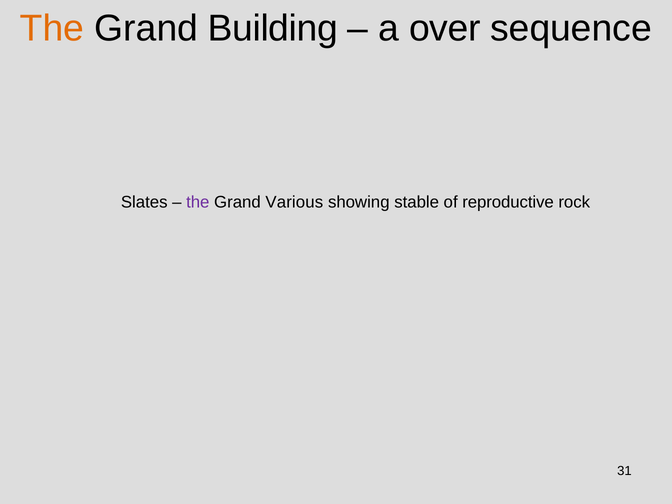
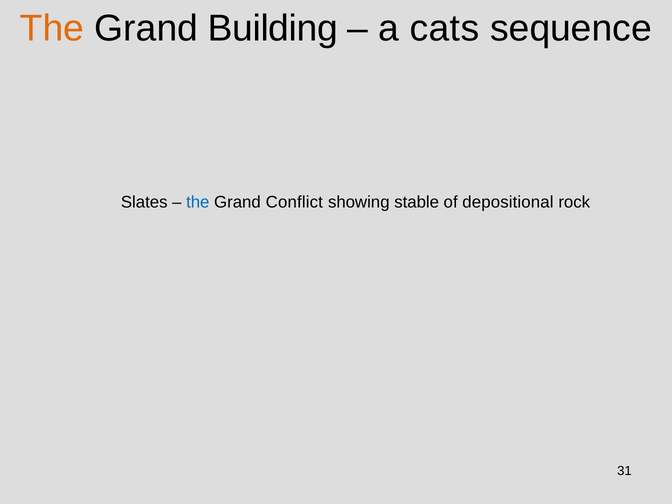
over: over -> cats (444, 28)
the colour: purple -> blue (198, 202)
Various: Various -> Conflict (294, 202)
reproductive: reproductive -> depositional (508, 202)
